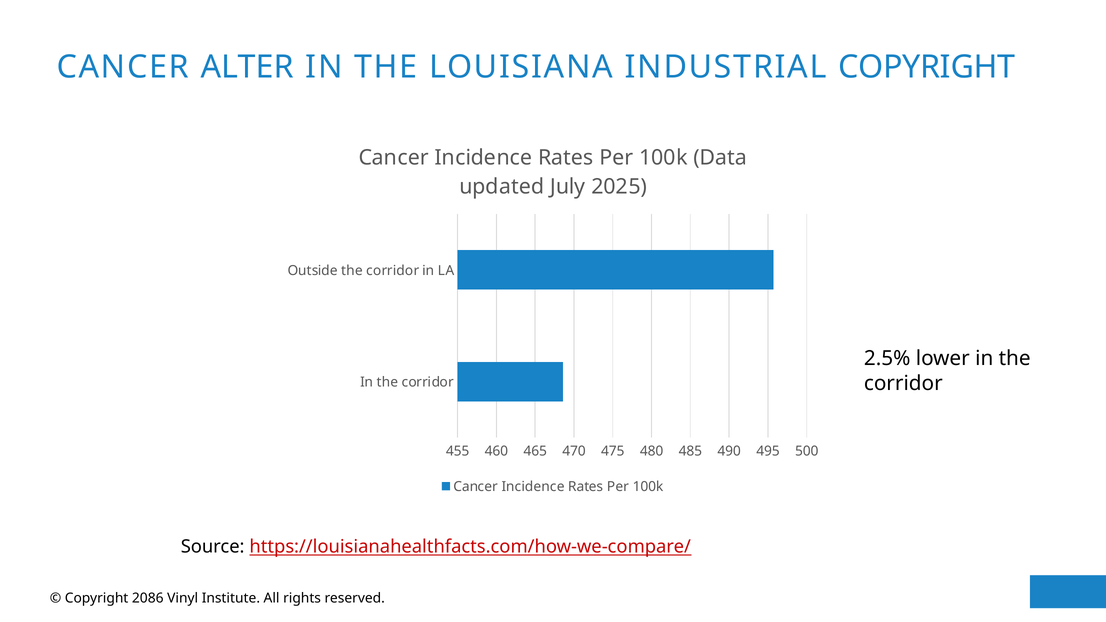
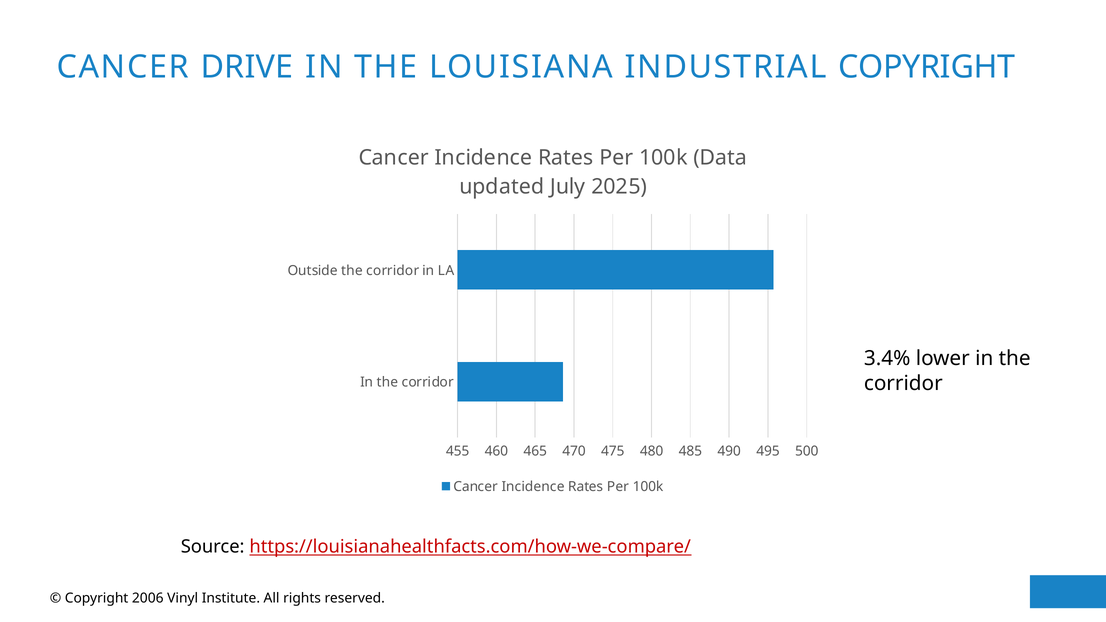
ALTER: ALTER -> DRIVE (247, 67)
2.5%: 2.5% -> 3.4% (887, 358)
2086: 2086 -> 2006 (148, 598)
